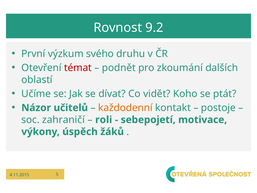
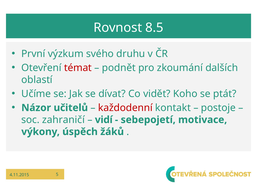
9.2: 9.2 -> 8.5 (154, 28)
každodenní colour: orange -> red (125, 108)
roli: roli -> vidí (104, 120)
